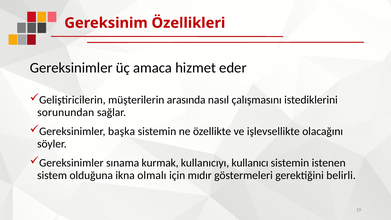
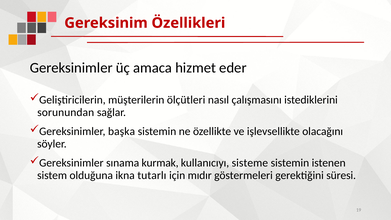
arasında: arasında -> ölçütleri (186, 100)
kullanıcı: kullanıcı -> sisteme (250, 163)
olmalı: olmalı -> tutarlı (152, 175)
belirli: belirli -> süresi (341, 175)
